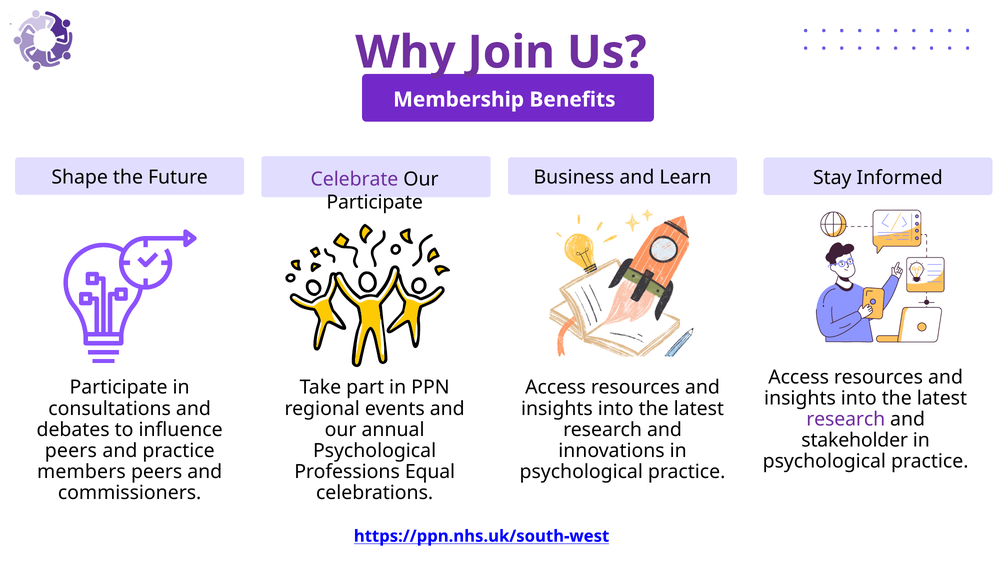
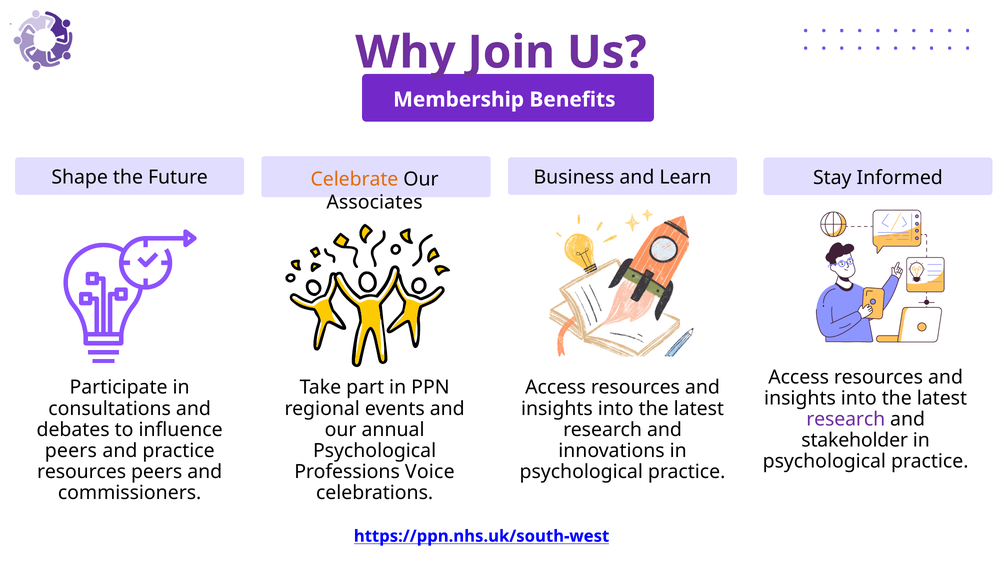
Celebrate colour: purple -> orange (354, 179)
Participate: Participate -> Associates (375, 202)
members: members -> resources (82, 471)
Equal: Equal -> Voice (430, 471)
